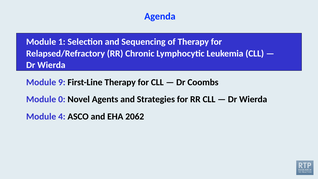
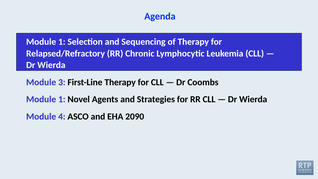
9: 9 -> 3 (62, 82)
0: 0 -> 1 (62, 99)
2062: 2062 -> 2090 (135, 116)
